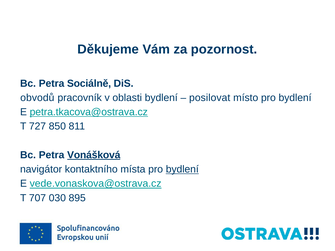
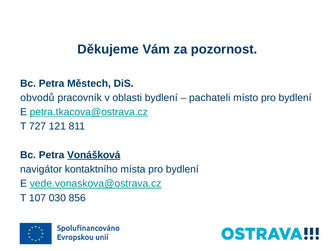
Sociálně: Sociálně -> Městech (89, 84)
posilovat: posilovat -> pachateli (210, 98)
850: 850 -> 121 (57, 126)
bydlení underline: present -> none (182, 169)
707: 707 -> 107 (37, 198)
895: 895 -> 856 (77, 198)
